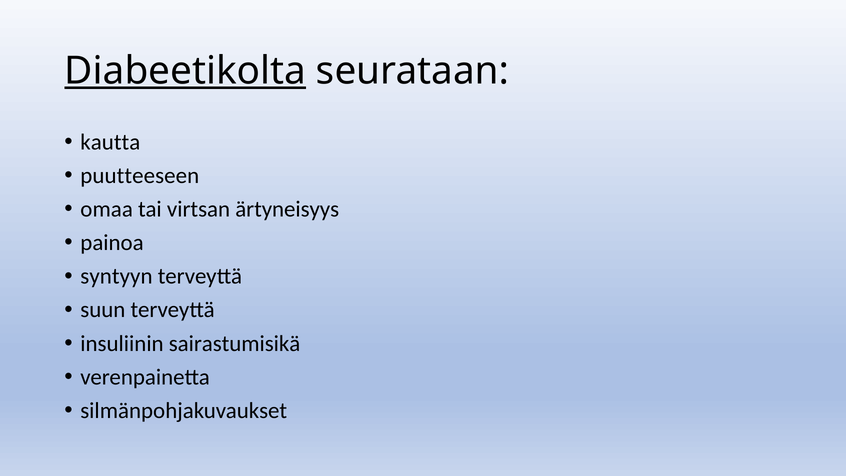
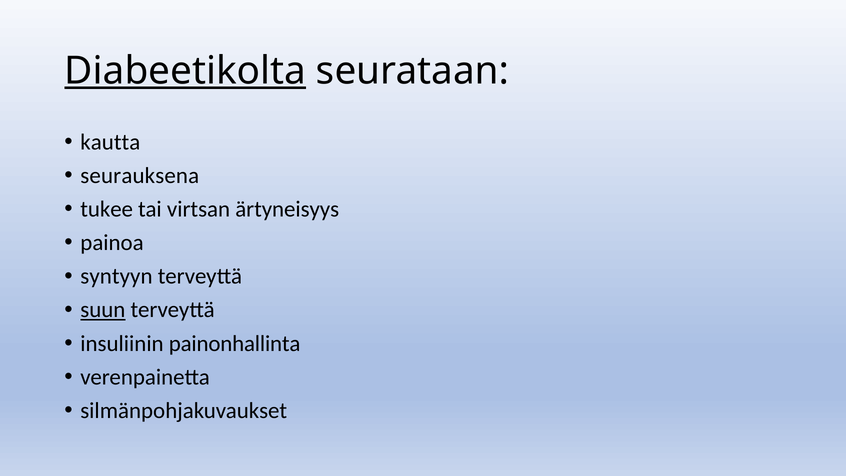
puutteeseen: puutteeseen -> seurauksena (140, 176)
omaa: omaa -> tukee (107, 209)
suun underline: none -> present (103, 310)
sairastumisikä: sairastumisikä -> painonhallinta (235, 343)
